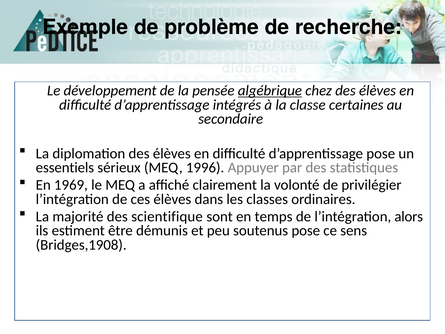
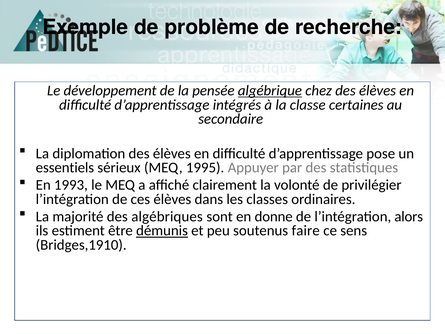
1996: 1996 -> 1995 (205, 168)
1969: 1969 -> 1993 (71, 185)
scientifique: scientifique -> algébriques (167, 216)
temps: temps -> donne (274, 216)
démunis underline: none -> present (162, 231)
soutenus pose: pose -> faire (306, 231)
Bridges,1908: Bridges,1908 -> Bridges,1910 (81, 245)
